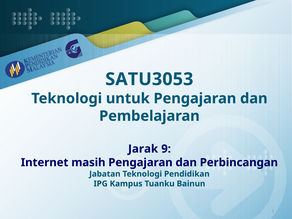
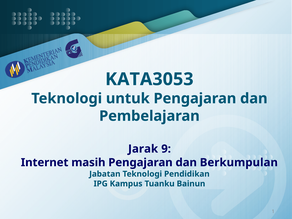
SATU3053: SATU3053 -> KATA3053 (149, 79)
Perbincangan: Perbincangan -> Berkumpulan (239, 162)
